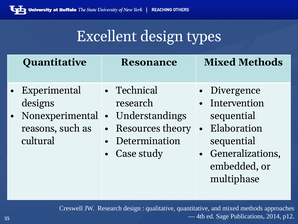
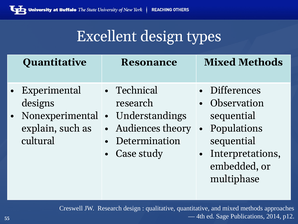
Divergence: Divergence -> Differences (236, 90)
Intervention: Intervention -> Observation (237, 103)
Resources: Resources -> Audiences (138, 128)
Elaboration: Elaboration -> Populations (236, 128)
reasons: reasons -> explain (39, 128)
Generalizations: Generalizations -> Interpretations (246, 153)
